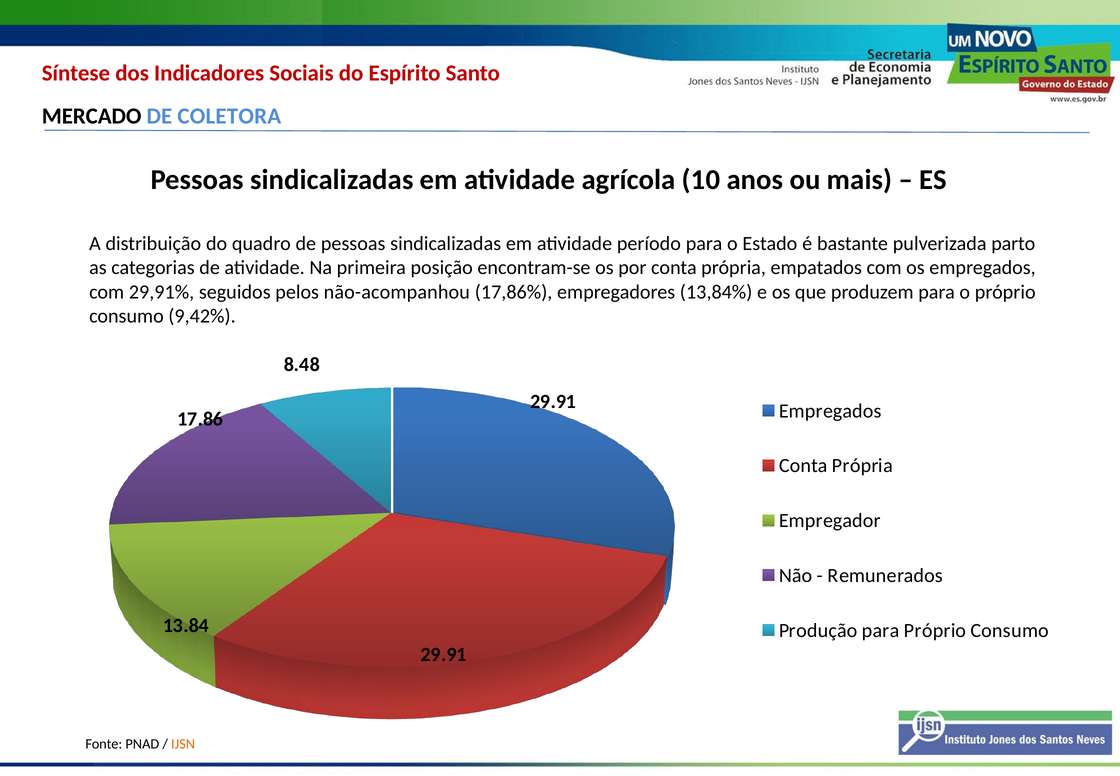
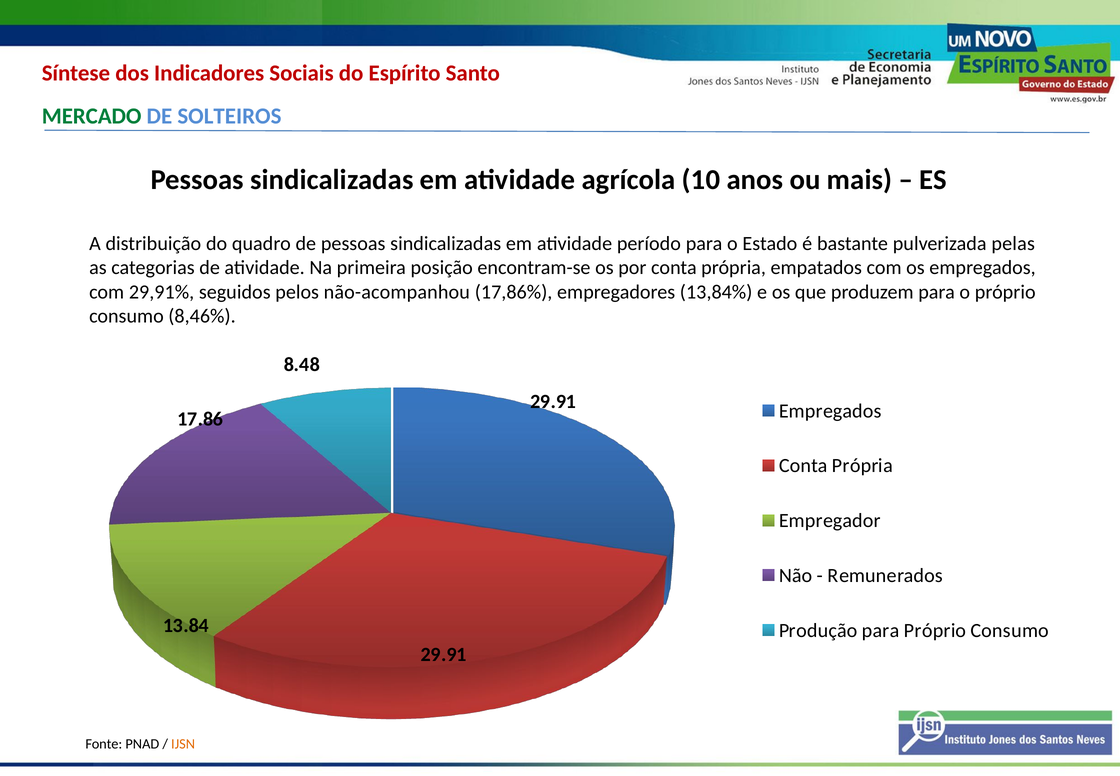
MERCADO colour: black -> green (92, 116)
COLETORA: COLETORA -> SOLTEIROS (229, 116)
parto: parto -> pelas (1013, 243)
9,42%: 9,42% -> 8,46% (202, 316)
